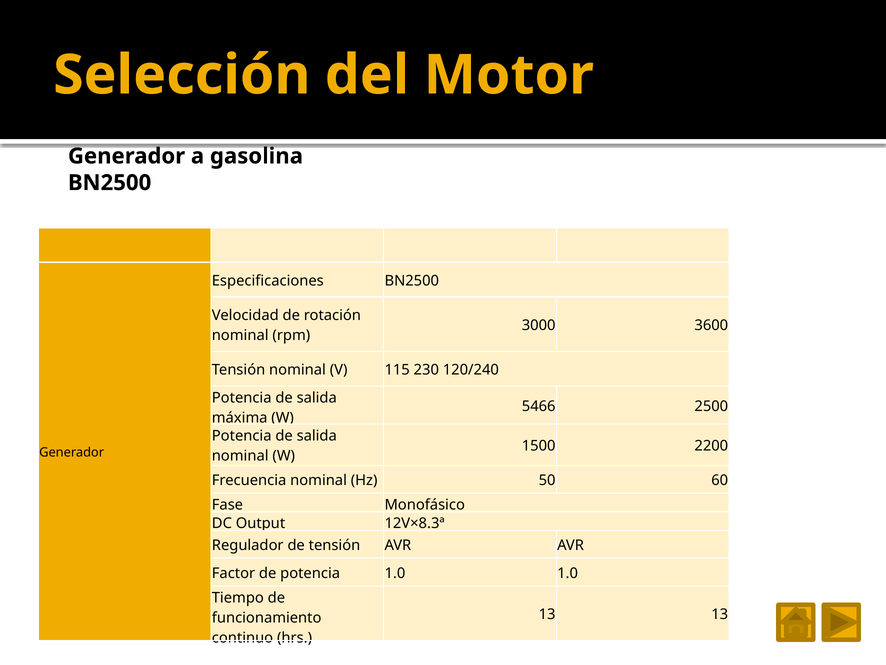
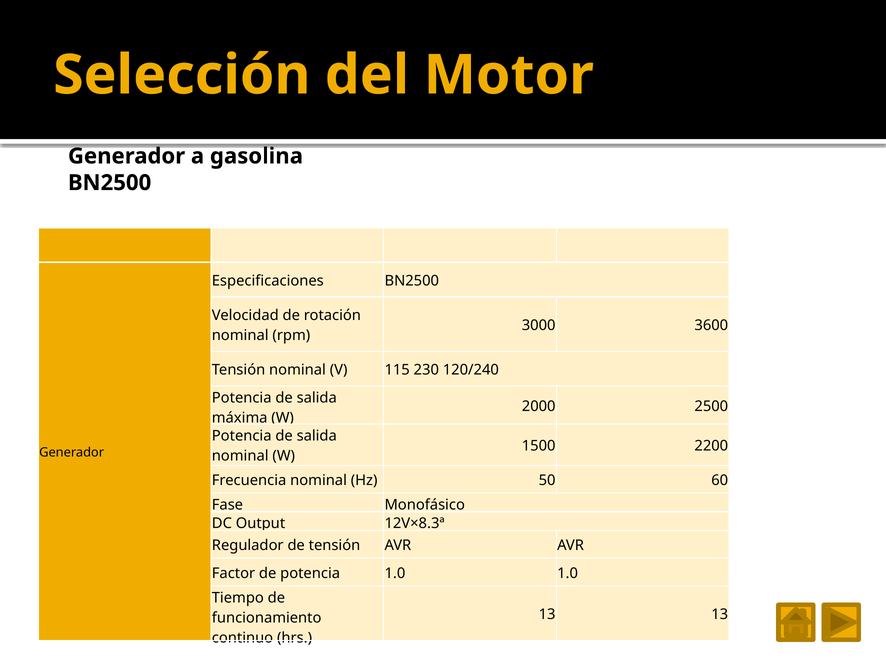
5466: 5466 -> 2000 (539, 406)
